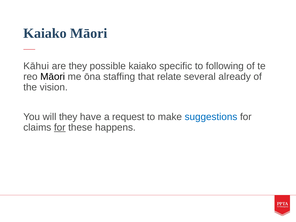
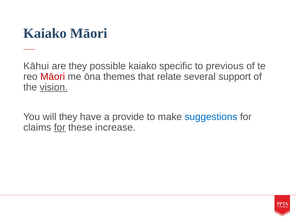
following: following -> previous (225, 66)
Māori colour: black -> red (53, 77)
staffing: staffing -> themes (119, 77)
already: already -> support (235, 77)
vision underline: none -> present (54, 87)
request: request -> provide (128, 117)
happens: happens -> increase (115, 127)
